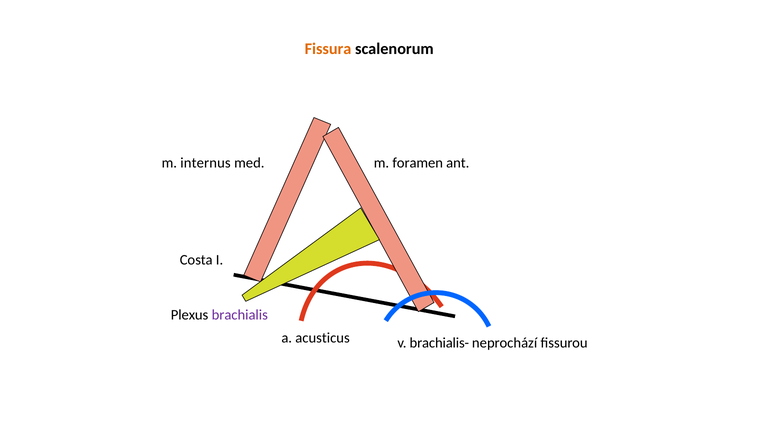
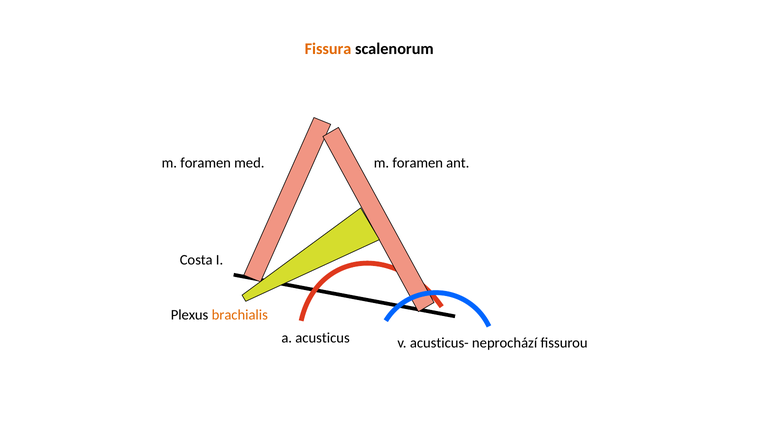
internus: internus -> foramen (206, 163)
brachialis colour: purple -> orange (240, 315)
brachialis-: brachialis- -> acusticus- (439, 343)
